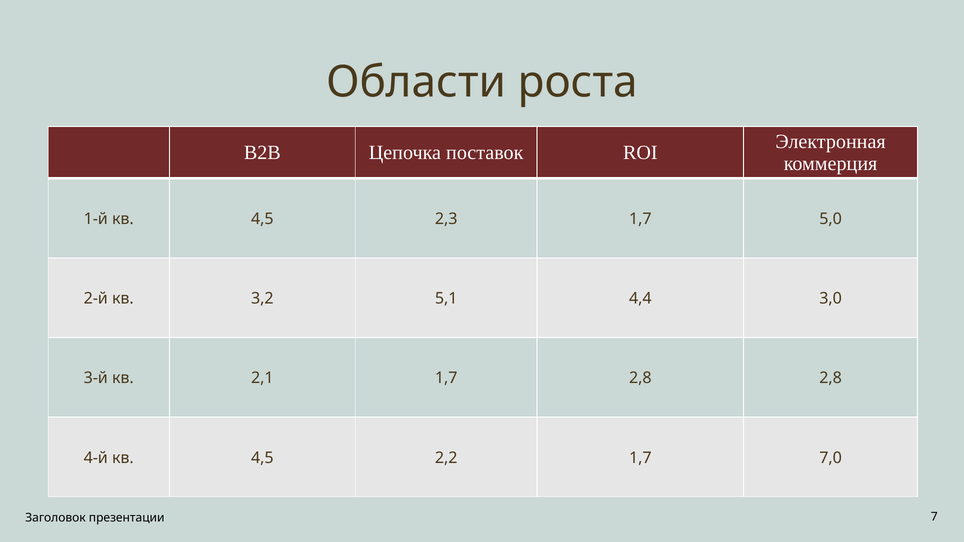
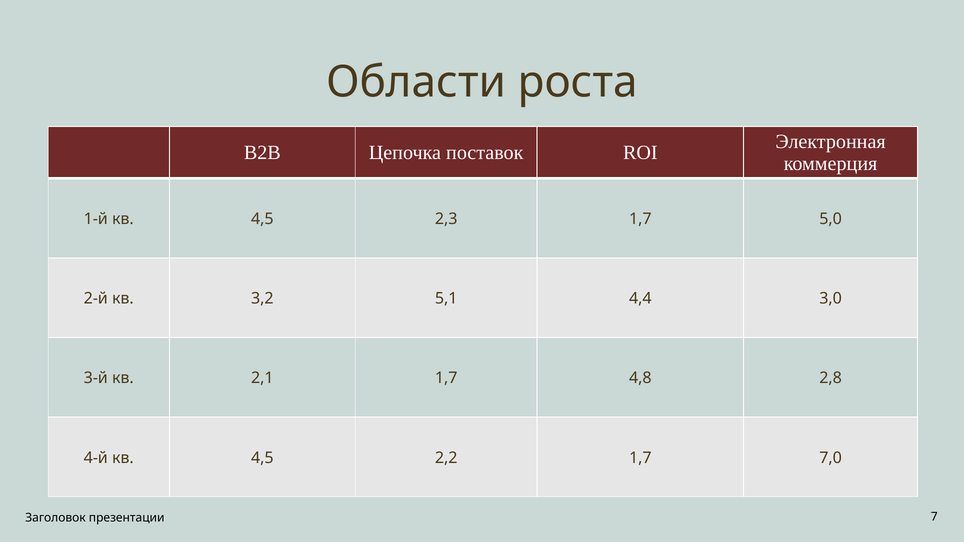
1,7 2,8: 2,8 -> 4,8 (640, 378)
